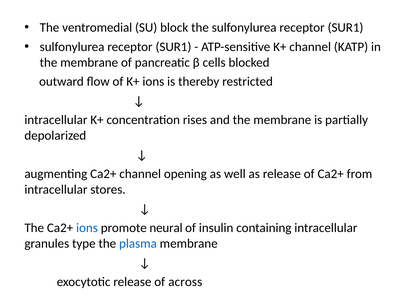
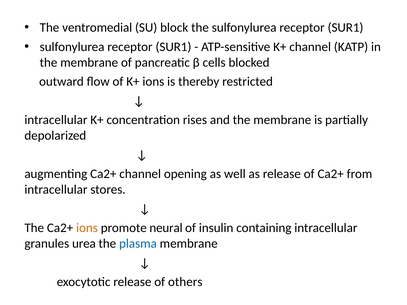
ions colour: blue -> orange (87, 228)
type: type -> urea (84, 244)
across: across -> others (185, 282)
